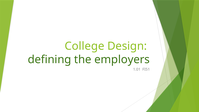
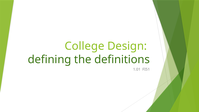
employers: employers -> definitions (122, 59)
